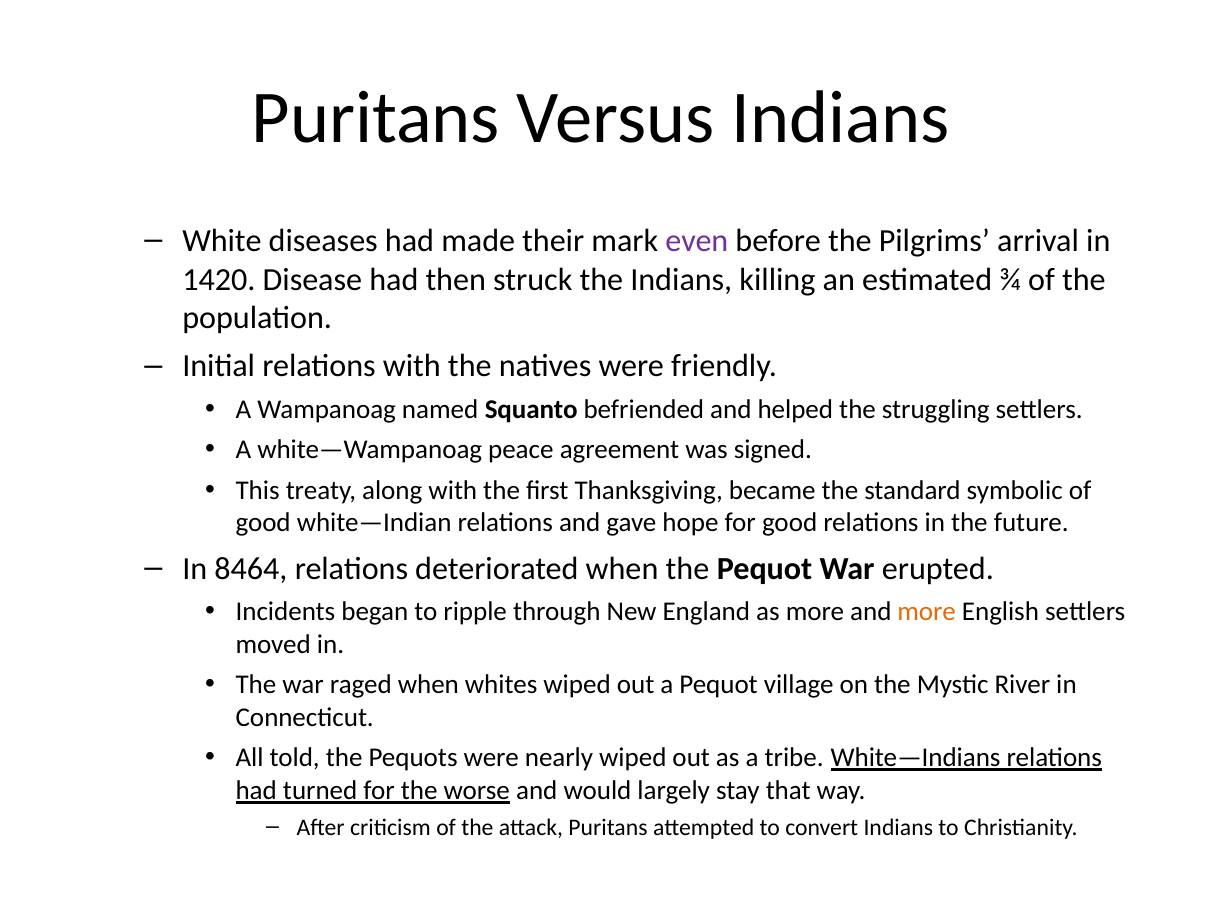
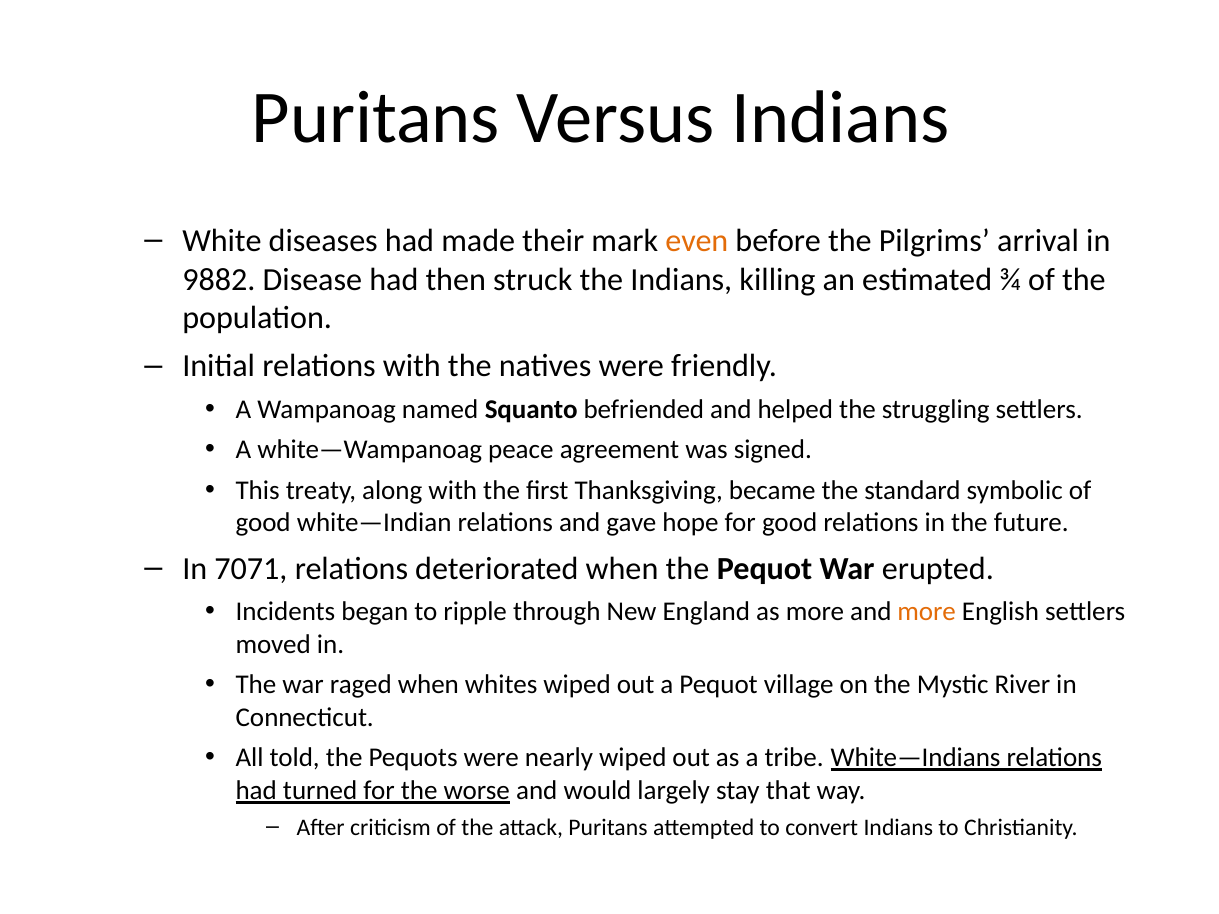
even colour: purple -> orange (697, 241)
1420: 1420 -> 9882 (219, 280)
8464: 8464 -> 7071 (251, 569)
